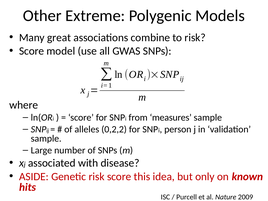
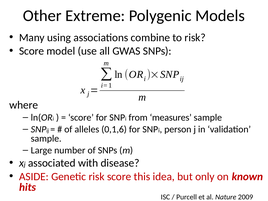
great: great -> using (59, 38)
0,2,2: 0,2,2 -> 0,1,6 (114, 129)
